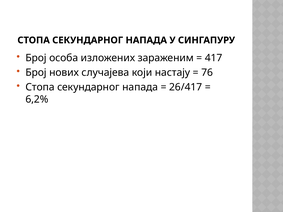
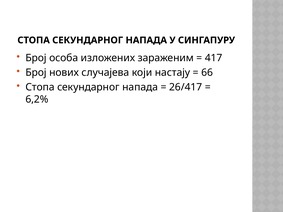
76: 76 -> 66 (207, 73)
